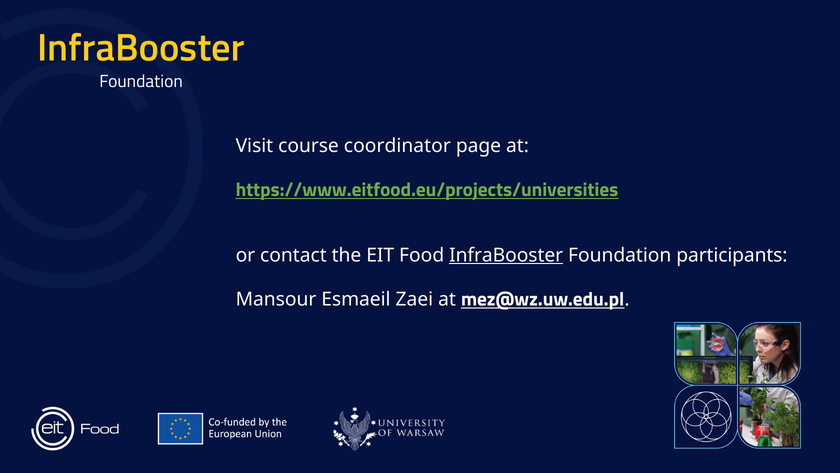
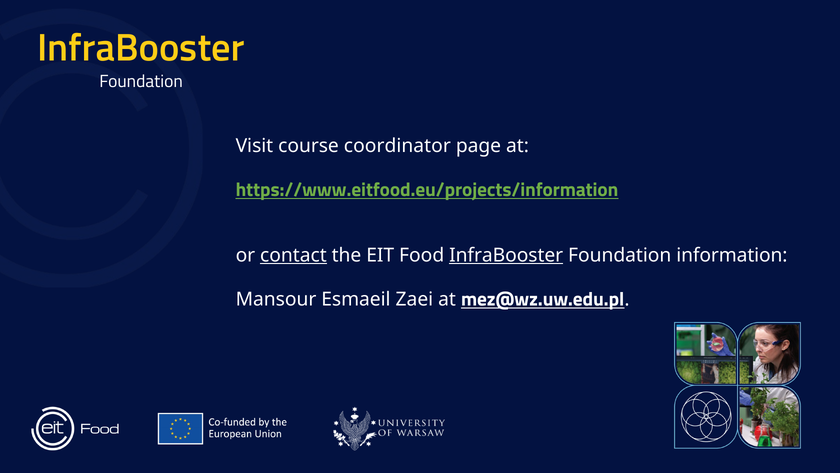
https://www.eitfood.eu/projects/universities: https://www.eitfood.eu/projects/universities -> https://www.eitfood.eu/projects/information (427, 190)
contact underline: none -> present (293, 255)
participants: participants -> information (732, 255)
